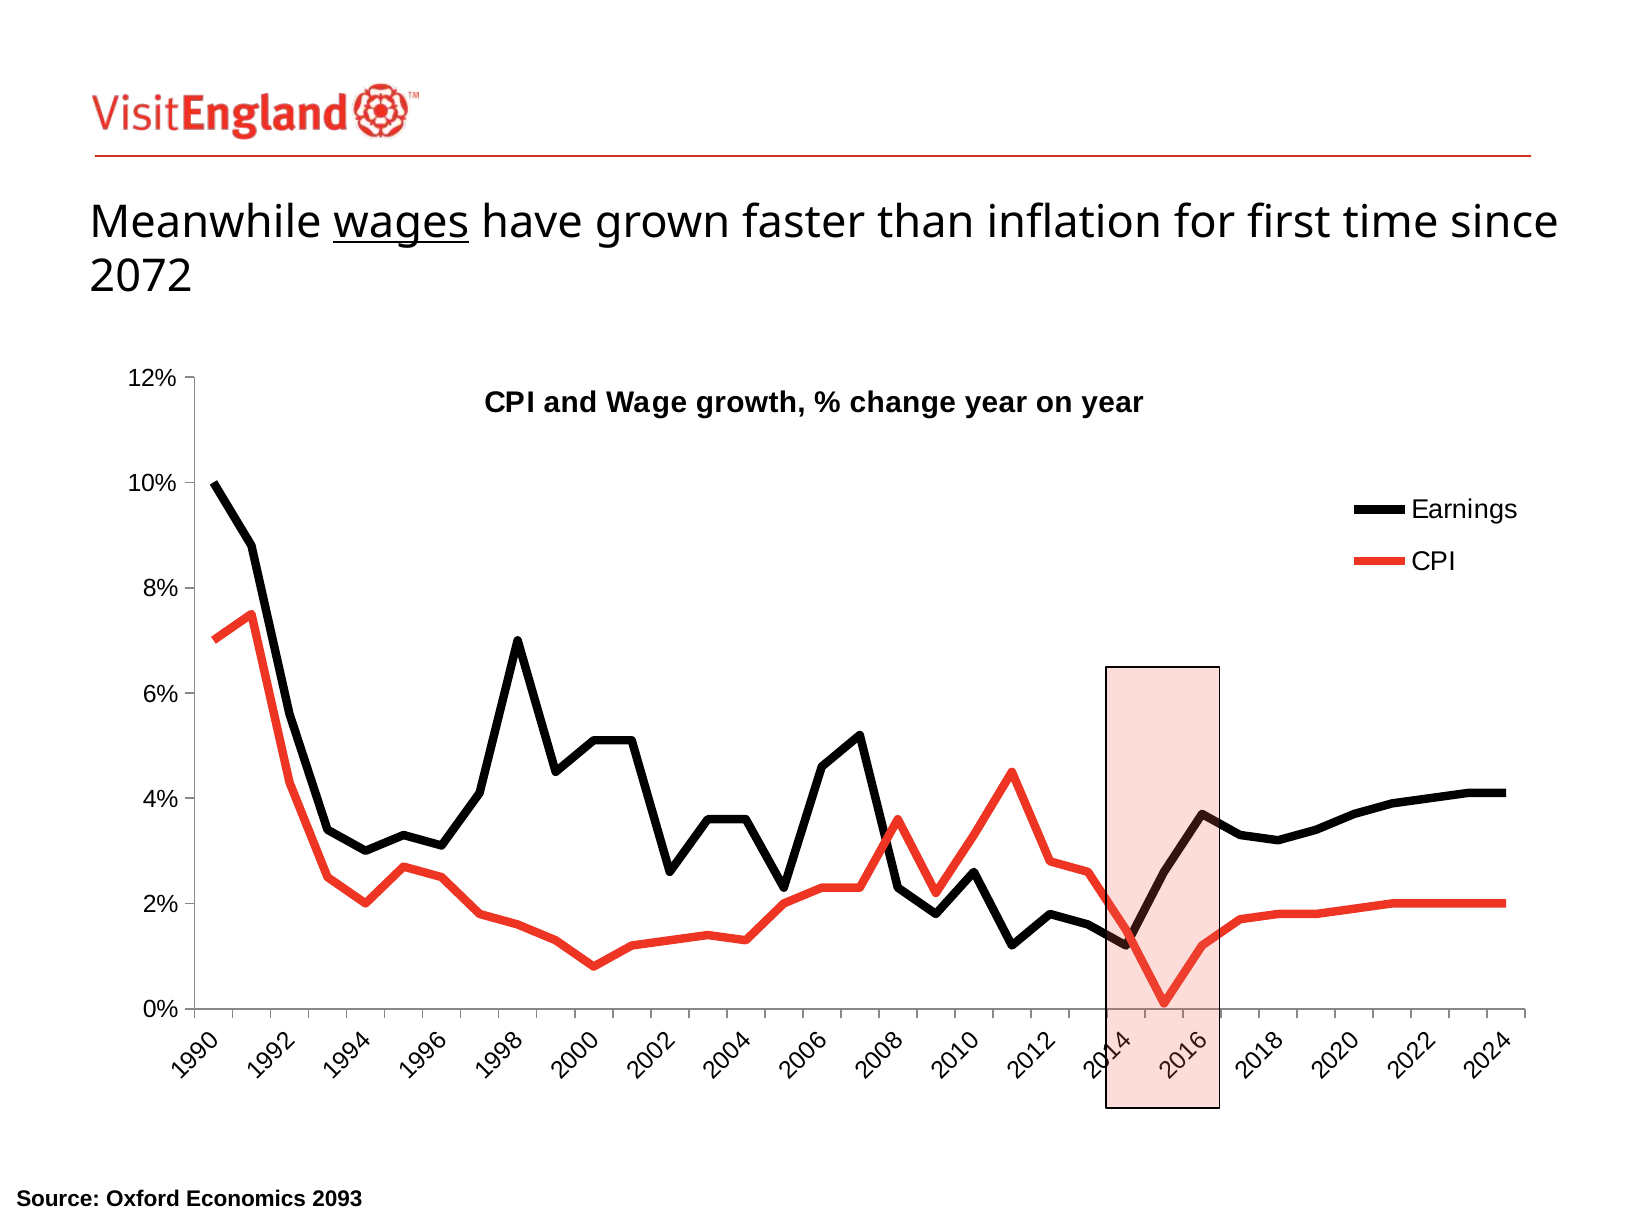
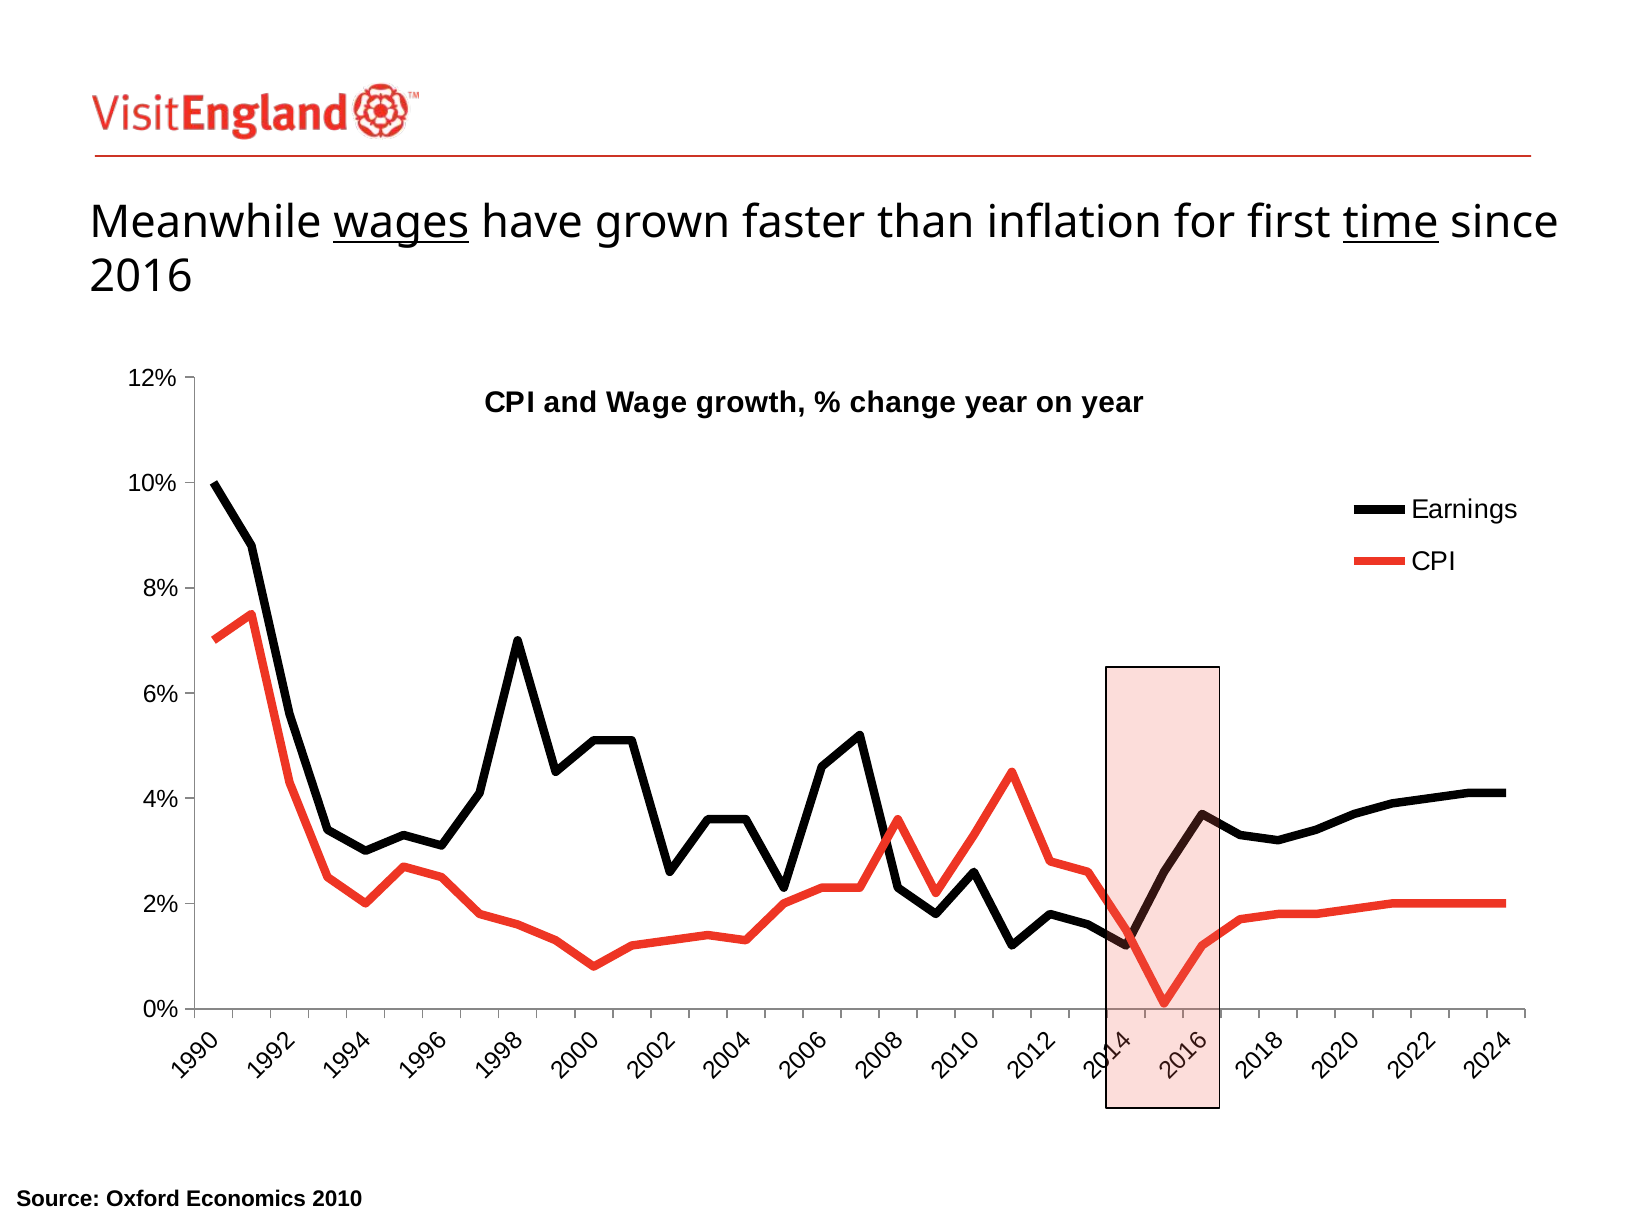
time underline: none -> present (1391, 223)
2072: 2072 -> 2016 (141, 277)
2093: 2093 -> 2010 (337, 1199)
